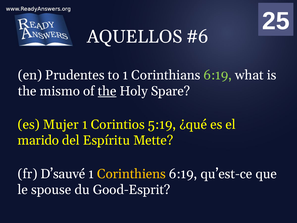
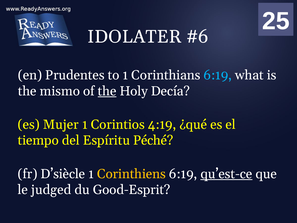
AQUELLOS: AQUELLOS -> IDOLATER (135, 37)
6:19 colour: light green -> light blue (218, 75)
Spare: Spare -> Decía (170, 91)
5:19: 5:19 -> 4:19 (162, 124)
marido: marido -> tiempo (38, 140)
Mette: Mette -> Péché (153, 140)
D’sauvé: D’sauvé -> D’siècle (63, 174)
qu’est-ce underline: none -> present (226, 174)
spouse: spouse -> judged (51, 190)
